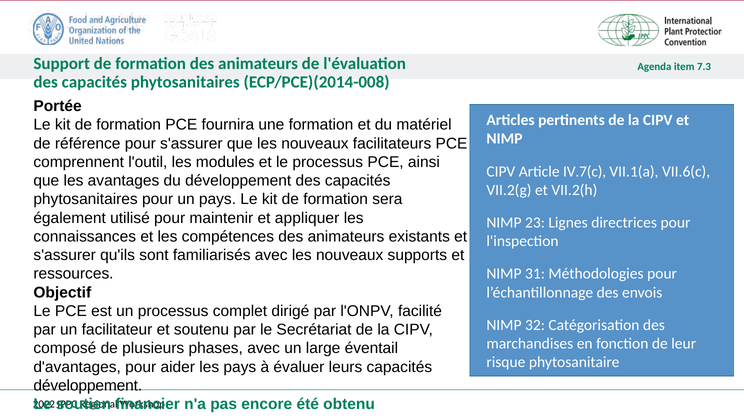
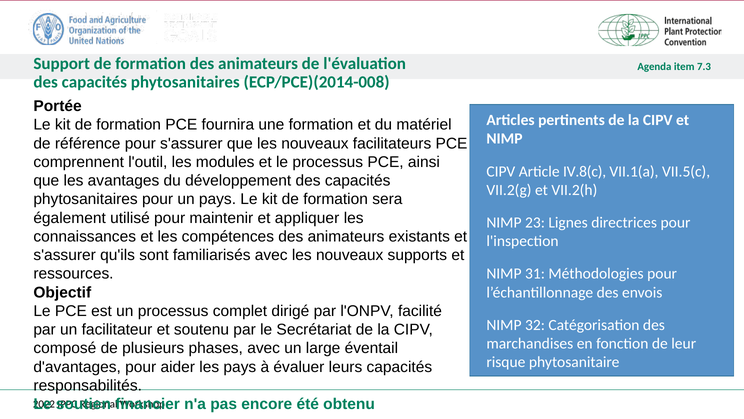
IV.7(c: IV.7(c -> IV.8(c (585, 171)
VII.6(c: VII.6(c -> VII.5(c (686, 171)
développement: développement -> responsabilités (88, 385)
